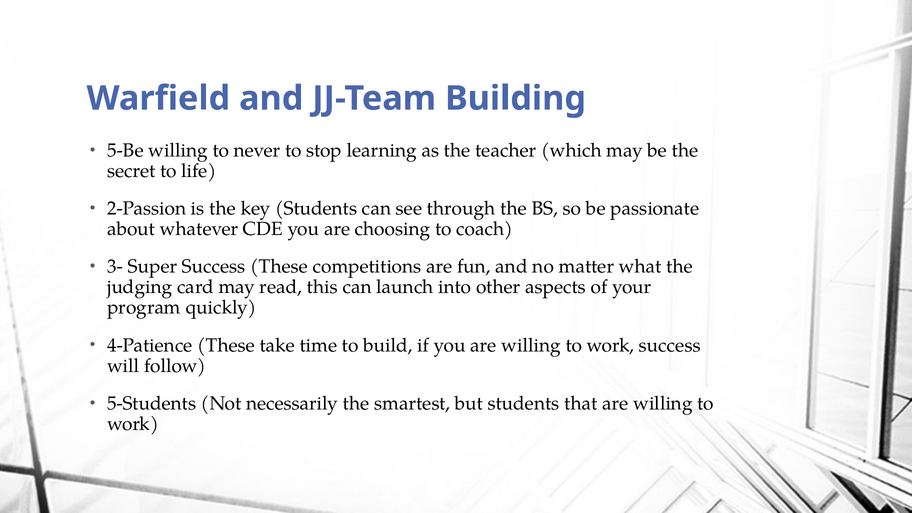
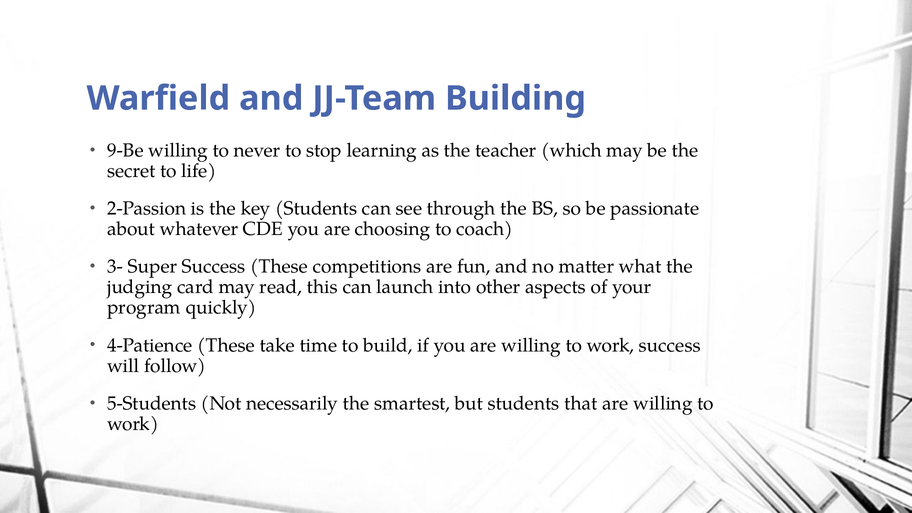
5-Be: 5-Be -> 9-Be (125, 150)
